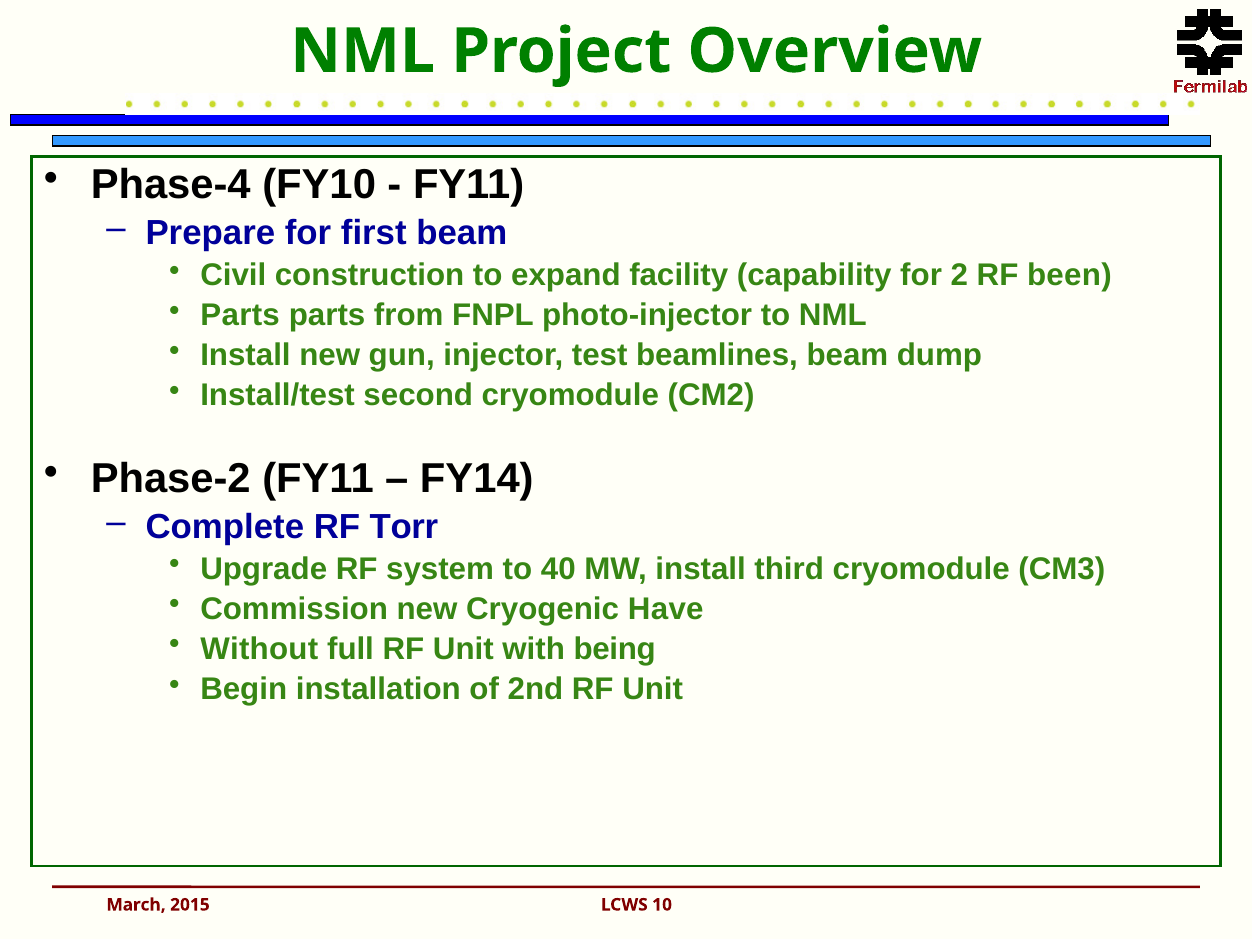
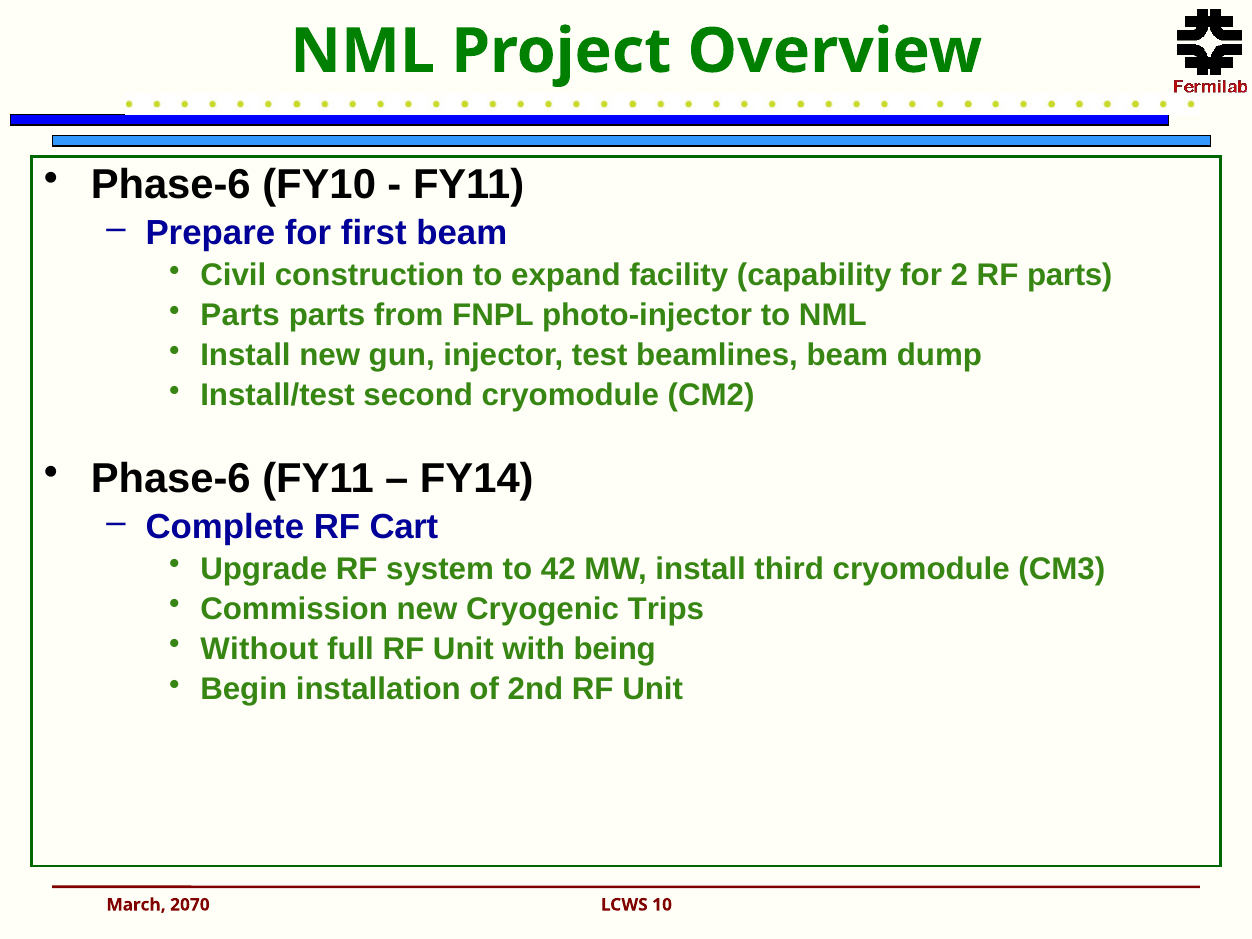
Phase-4: Phase-4 -> Phase-6 (171, 185)
RF been: been -> parts (1070, 275)
Phase-2: Phase-2 -> Phase-6 (171, 479)
Torr: Torr -> Cart (404, 527)
40: 40 -> 42 (558, 569)
Have: Have -> Trips (666, 609)
2015: 2015 -> 2070 (190, 905)
